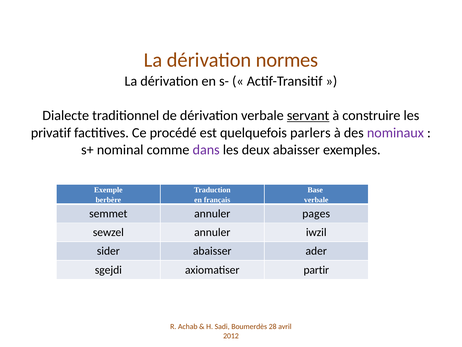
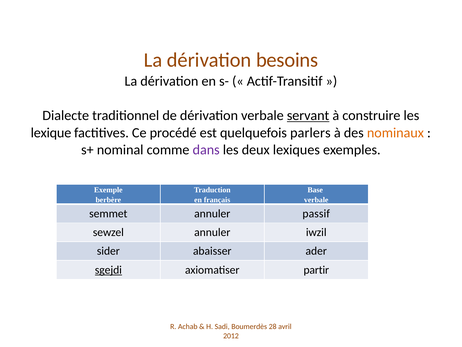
normes: normes -> besoins (287, 60)
privatif: privatif -> lexique (51, 133)
nominaux colour: purple -> orange (395, 133)
deux abaisser: abaisser -> lexiques (296, 150)
pages: pages -> passif (316, 213)
sgejdi underline: none -> present (108, 270)
